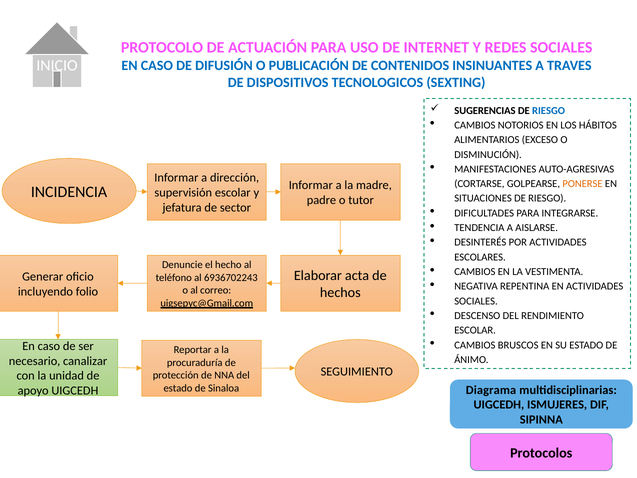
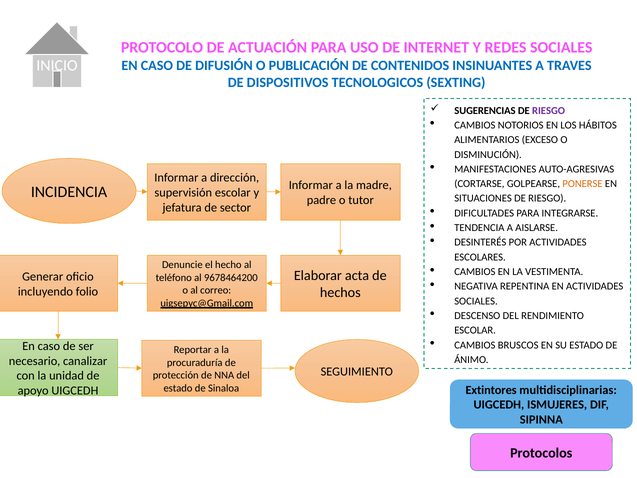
RIESGO colour: blue -> purple (549, 110)
6936702243: 6936702243 -> 9678464200 (231, 277)
Diagrama: Diagrama -> Extintores (491, 390)
